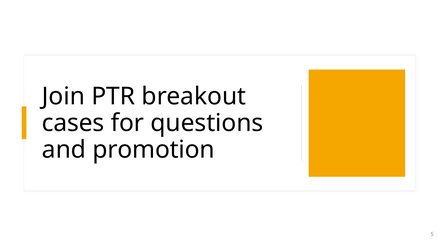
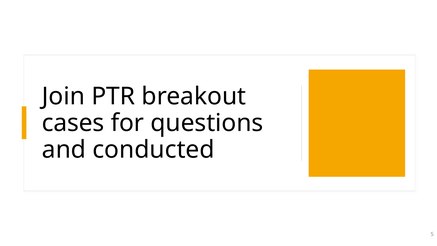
promotion: promotion -> conducted (154, 149)
